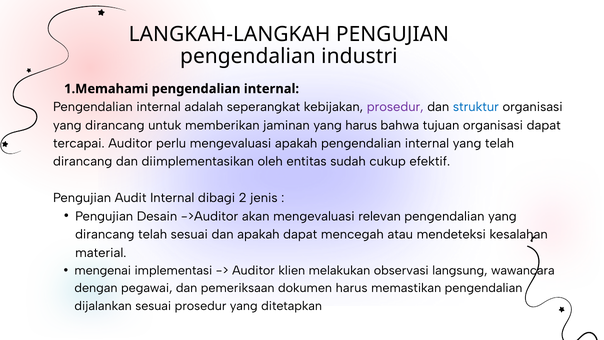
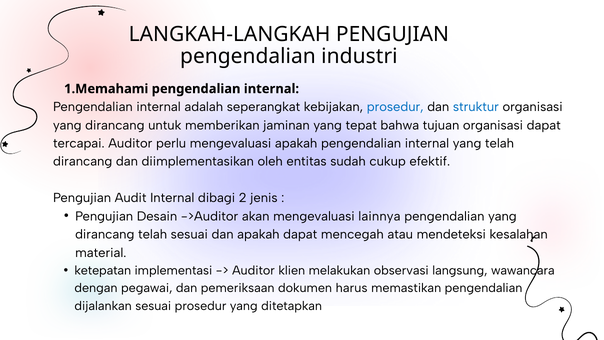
prosedur colour: purple -> blue (395, 107)
yang harus: harus -> tepat (361, 125)
relevan: relevan -> lainnya (379, 216)
mengenai: mengenai -> ketepatan (103, 270)
